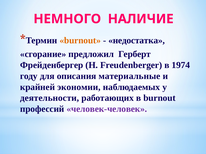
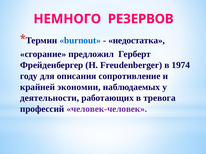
НАЛИЧИЕ: НАЛИЧИЕ -> РЕЗЕРВОВ (141, 19)
burnout colour: orange -> blue (80, 41)
материальные: материальные -> сопротивление (130, 76)
в burnout: burnout -> тревога (159, 98)
